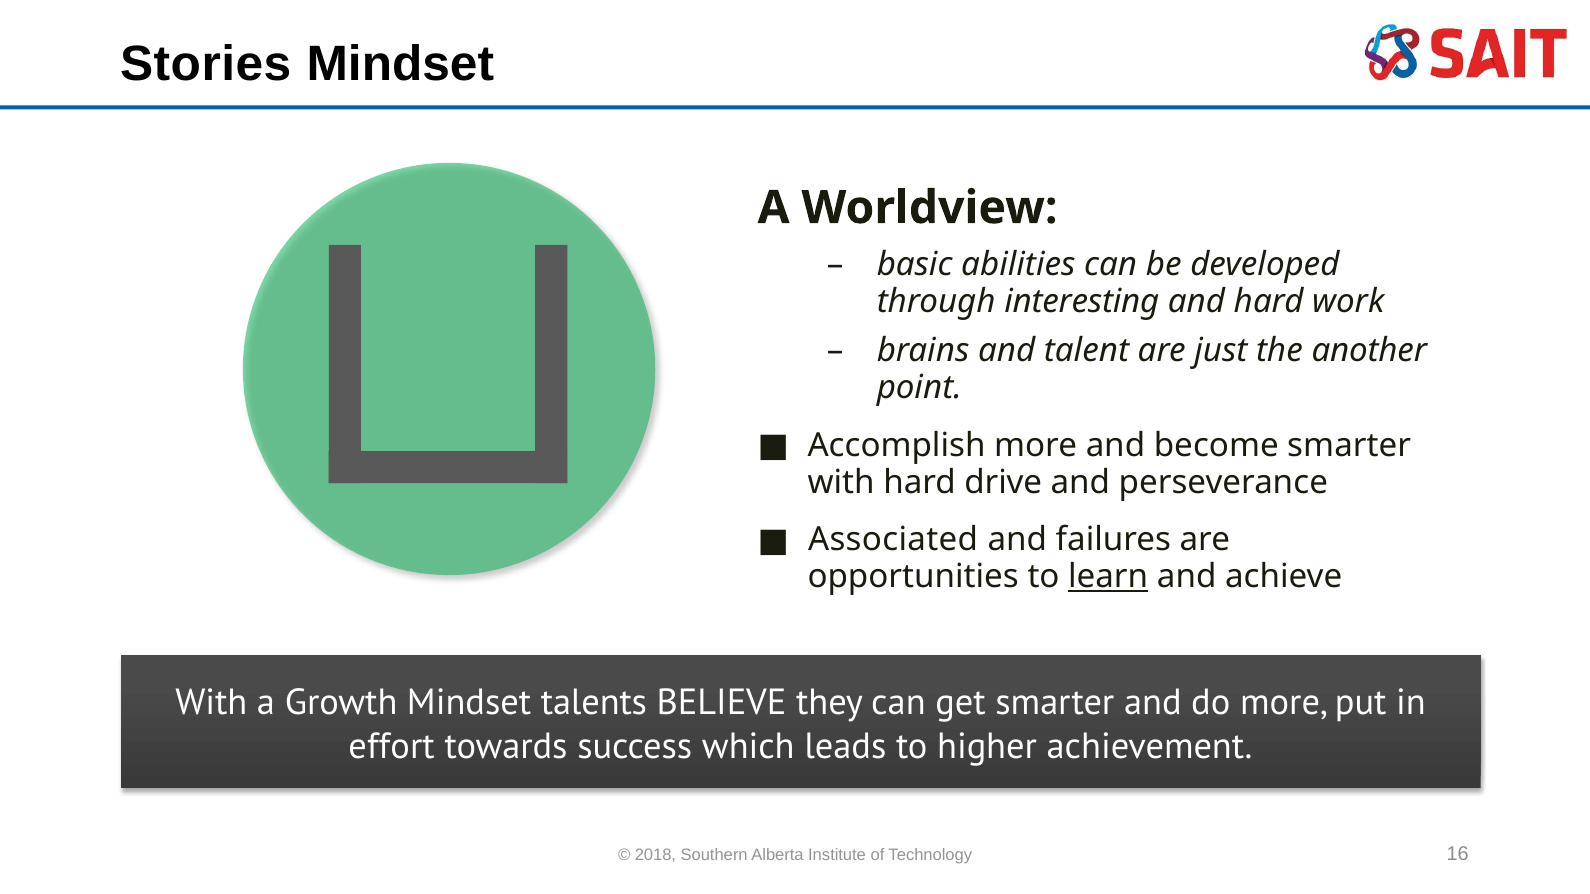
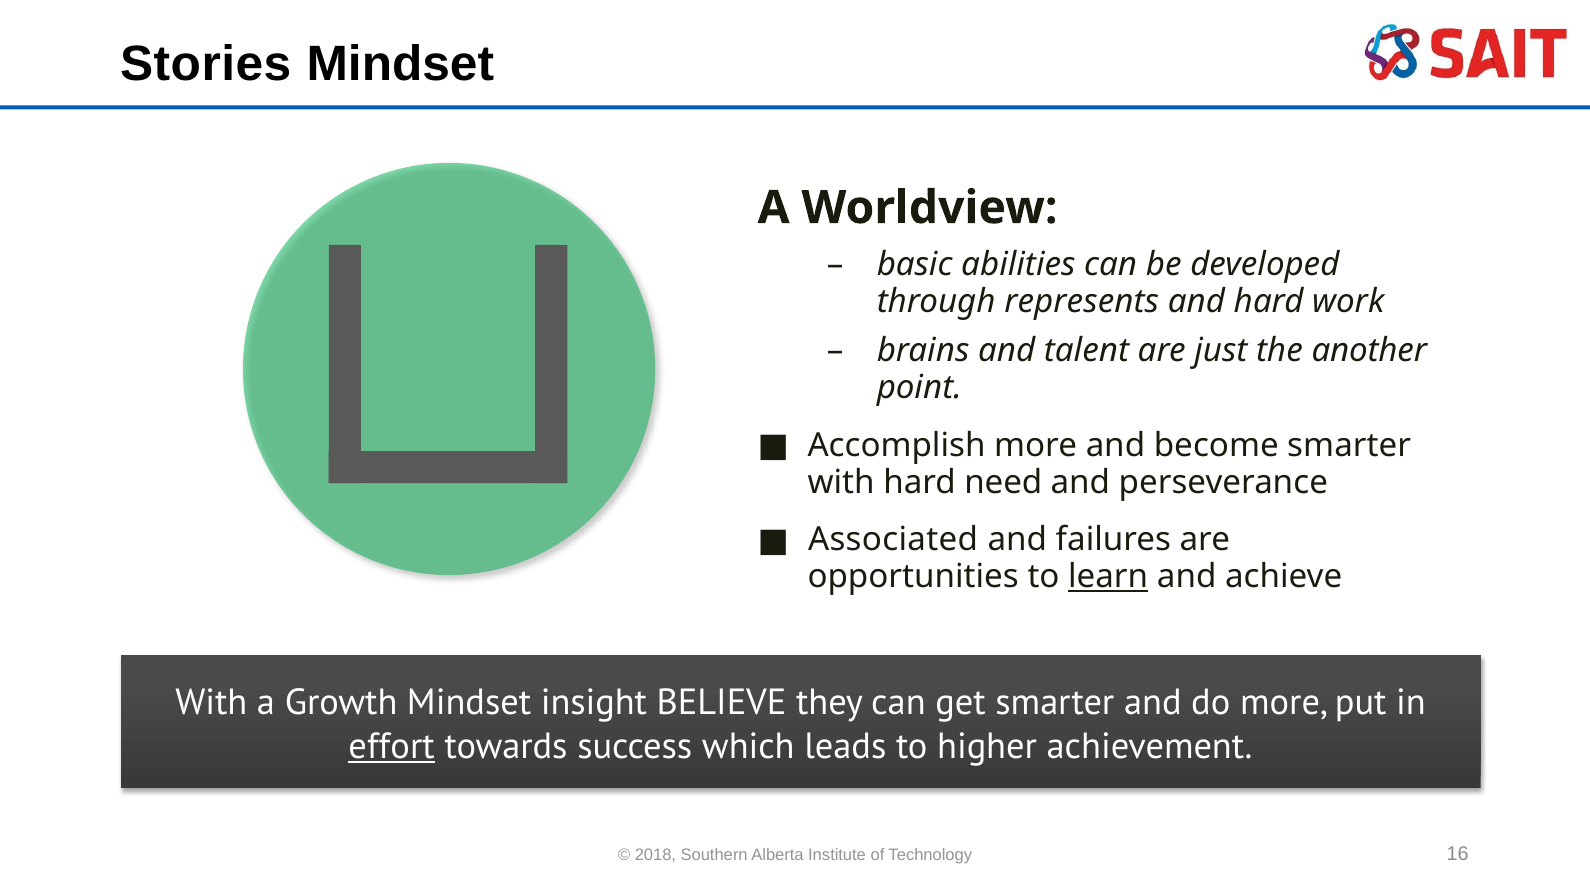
interesting: interesting -> represents (1082, 302)
drive: drive -> need (1003, 483)
talents: talents -> insight (594, 703)
effort underline: none -> present (392, 746)
